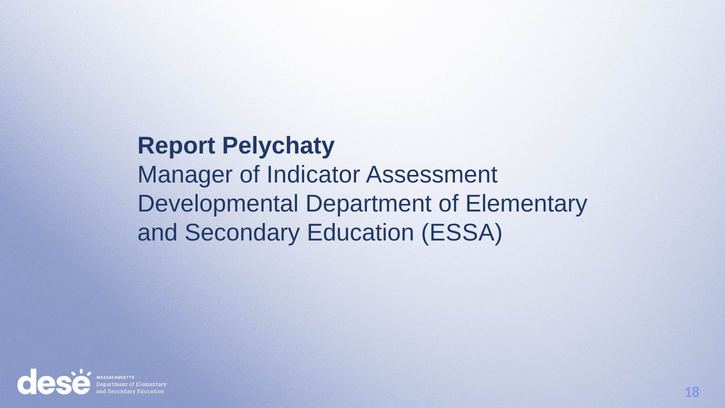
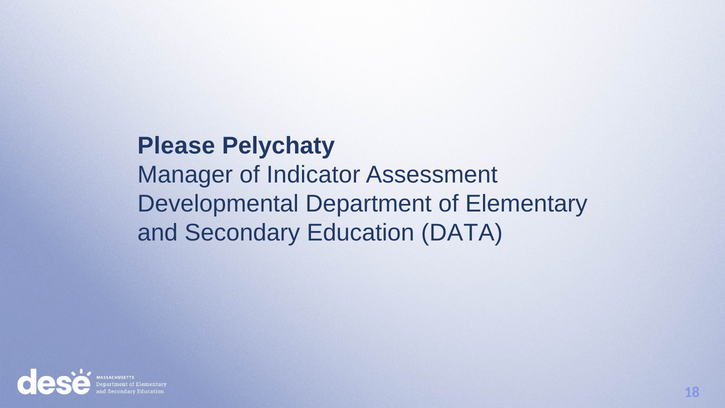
Report: Report -> Please (176, 146)
ESSA: ESSA -> DATA (462, 233)
